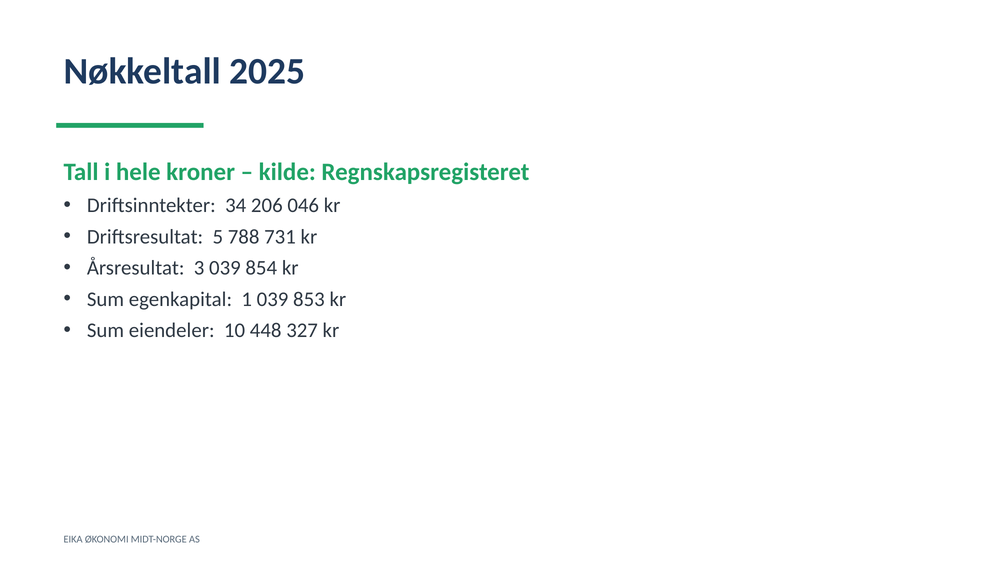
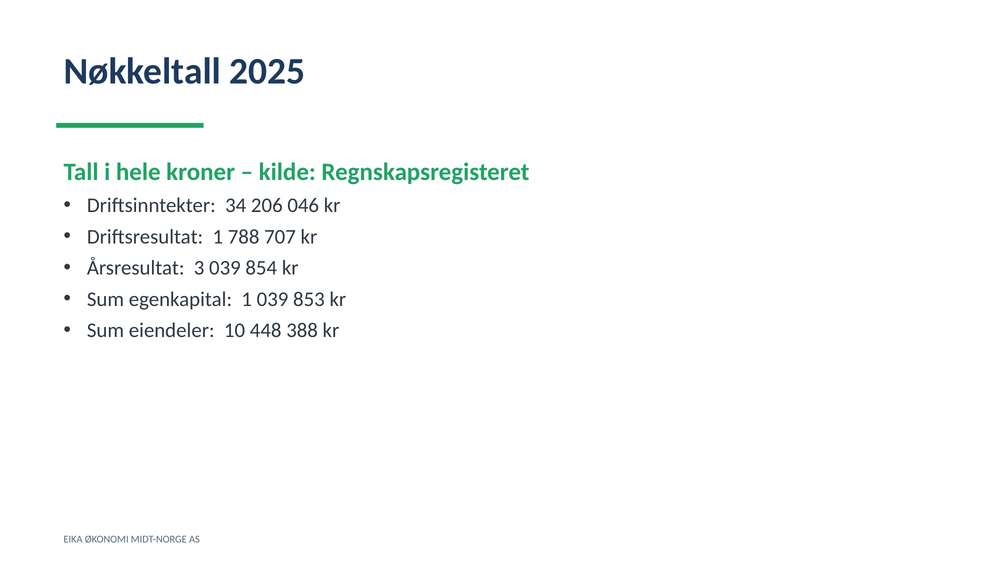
Driftsresultat 5: 5 -> 1 (218, 237)
731: 731 -> 707 (280, 237)
327: 327 -> 388 (302, 330)
